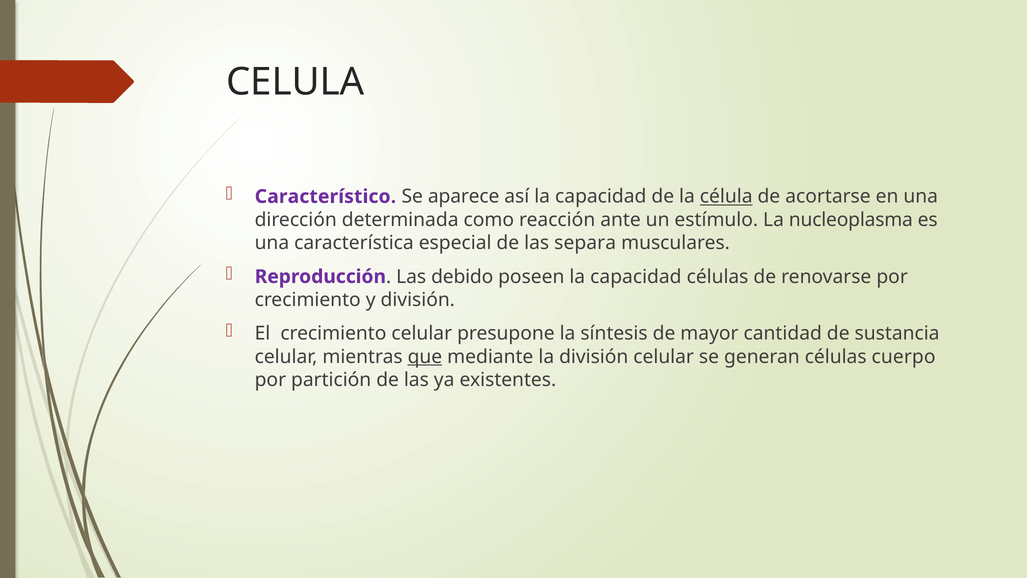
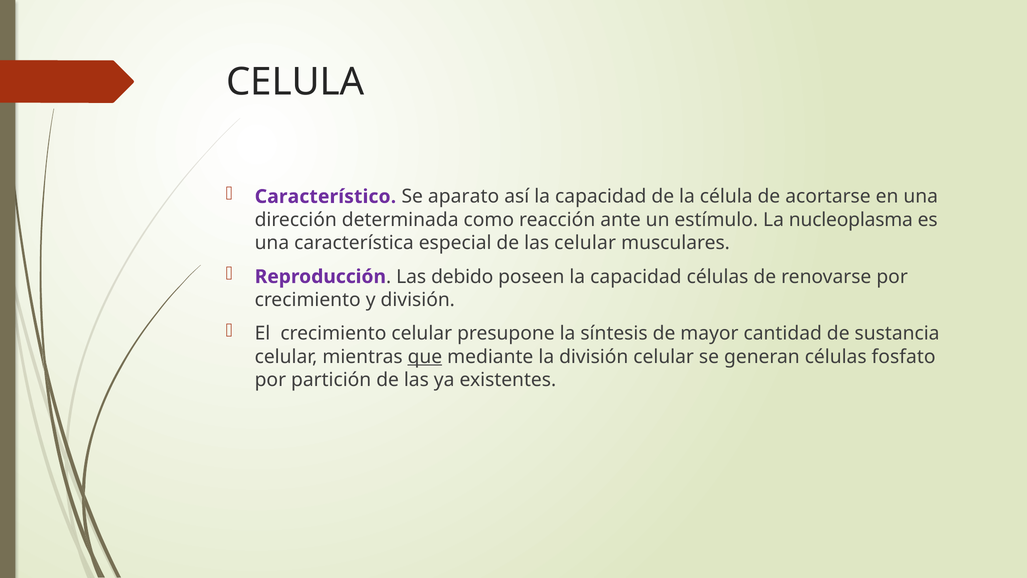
aparece: aparece -> aparato (464, 196)
célula underline: present -> none (726, 196)
las separa: separa -> celular (585, 243)
cuerpo: cuerpo -> fosfato (904, 357)
